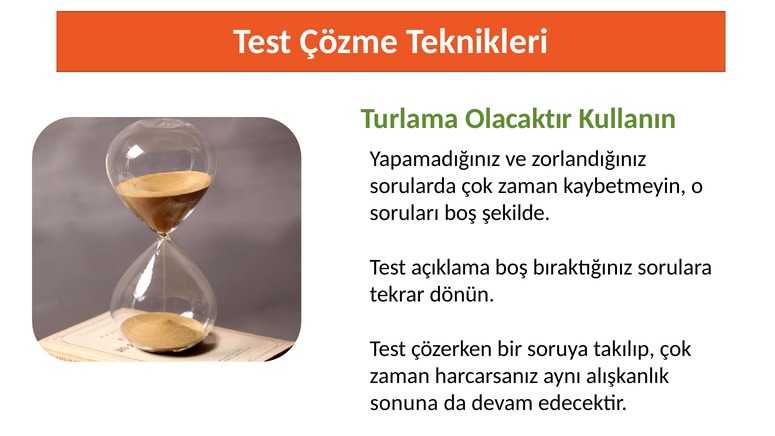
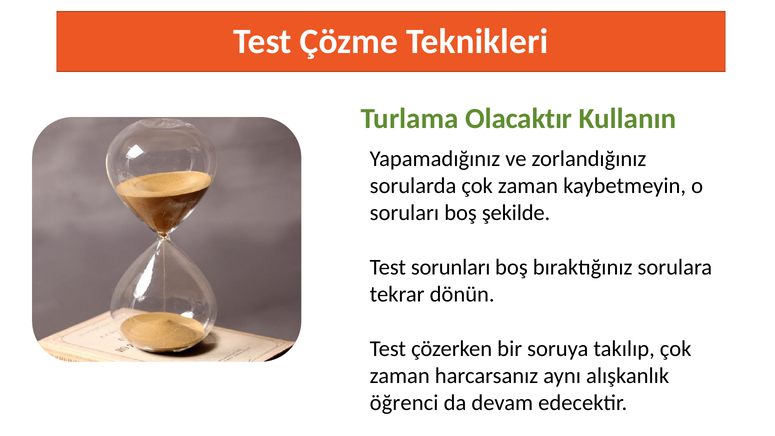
açıklama: açıklama -> sorunları (451, 267)
sonuna: sonuna -> öğrenci (404, 403)
